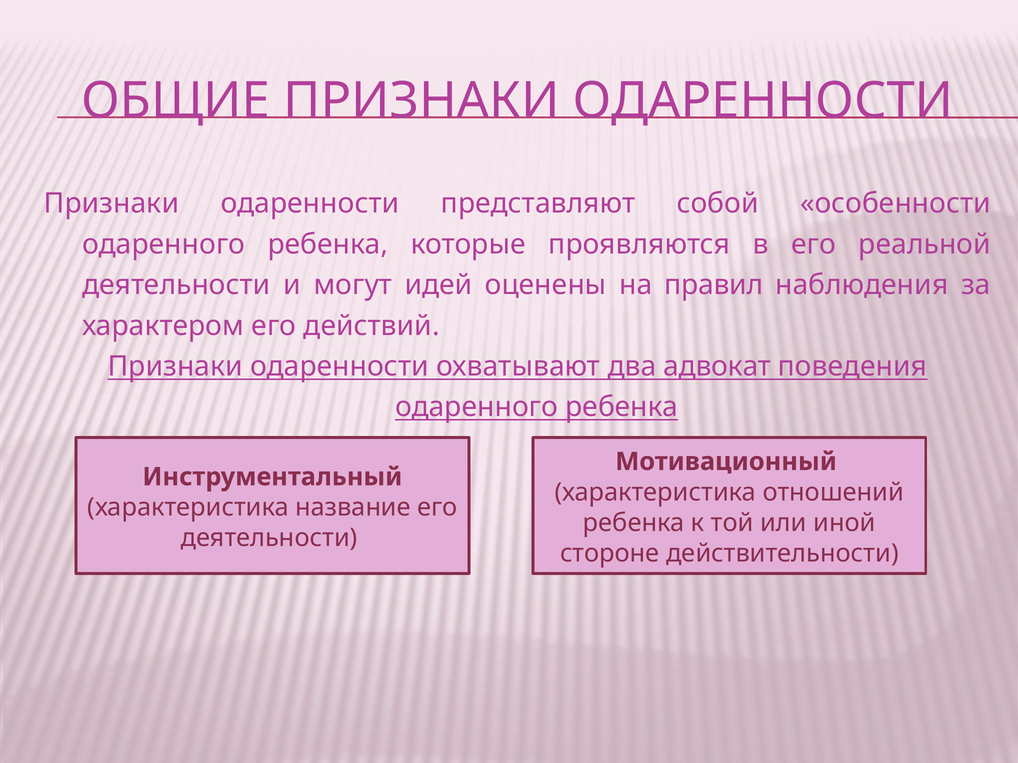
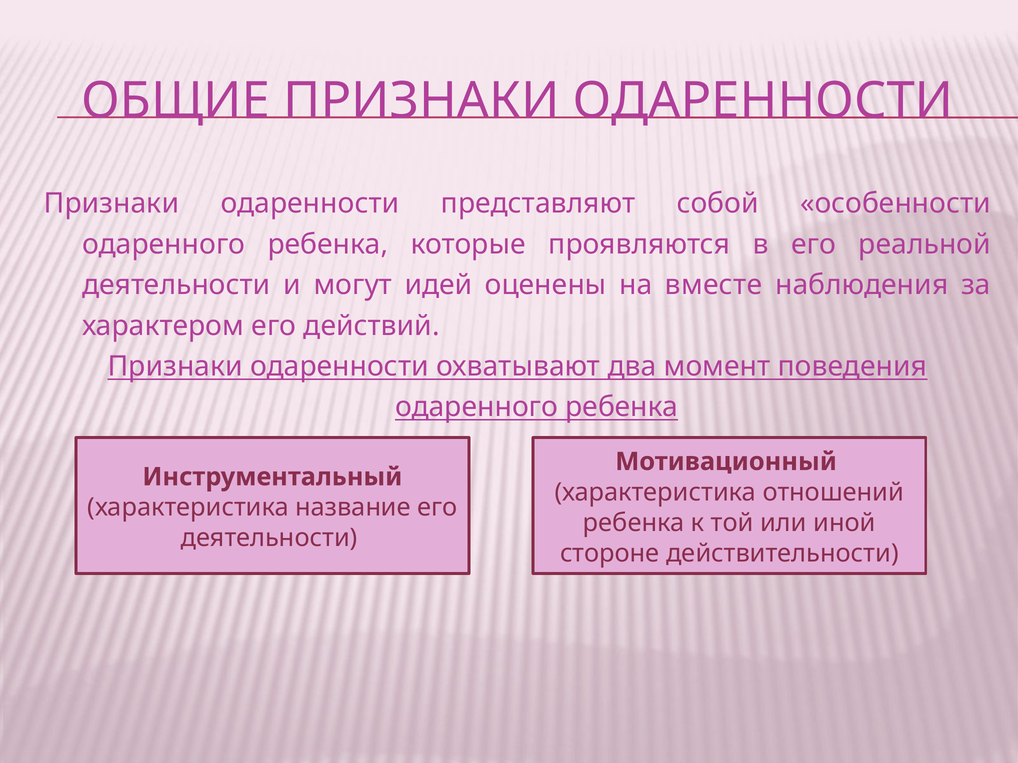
правил: правил -> вместе (714, 285)
адвокат: адвокат -> момент (717, 367)
